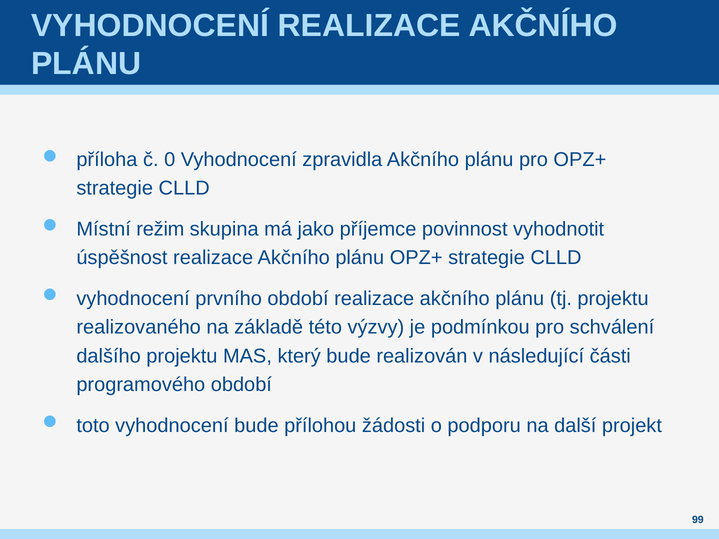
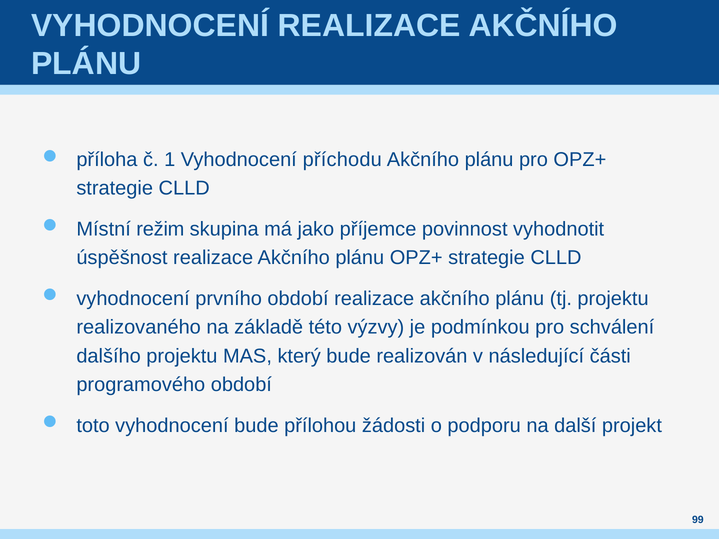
0: 0 -> 1 (170, 160)
zpravidla: zpravidla -> příchodu (342, 160)
